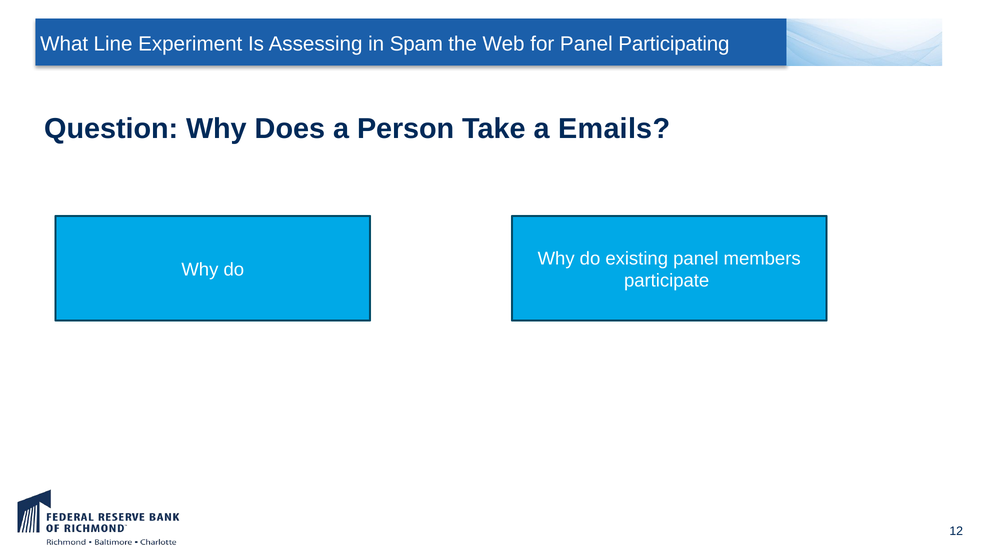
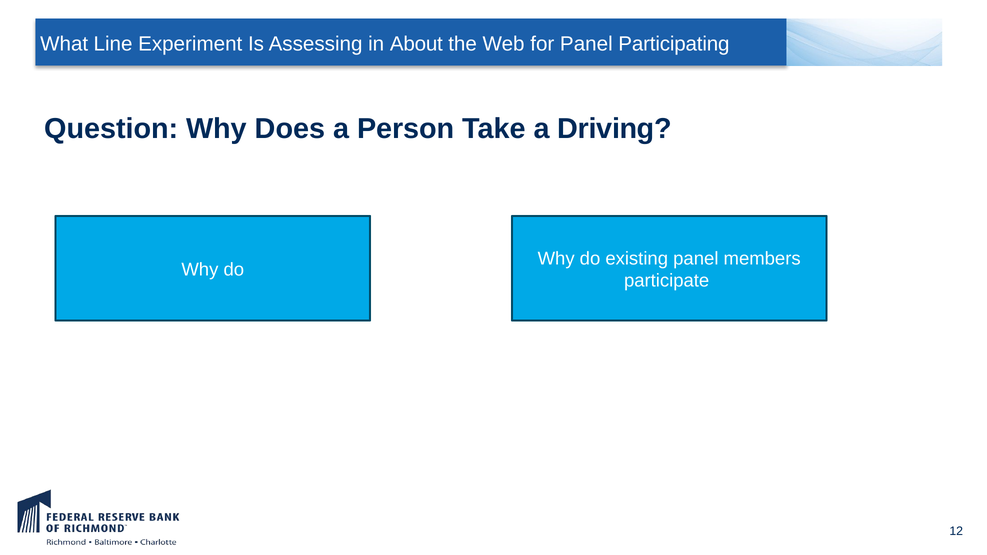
Spam: Spam -> About (416, 44)
Emails: Emails -> Driving (614, 129)
